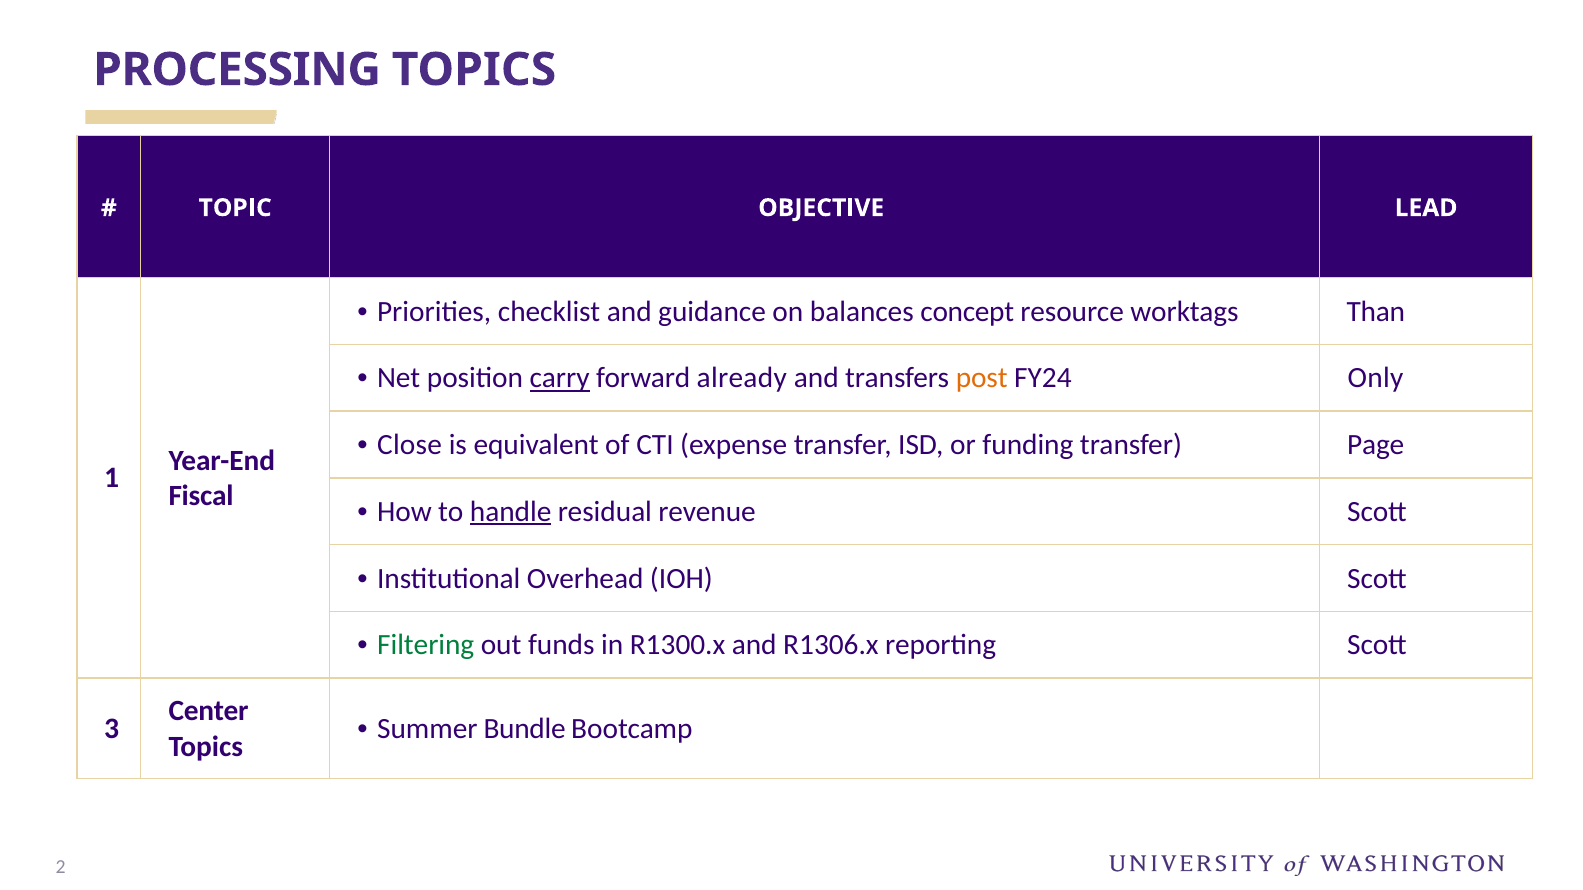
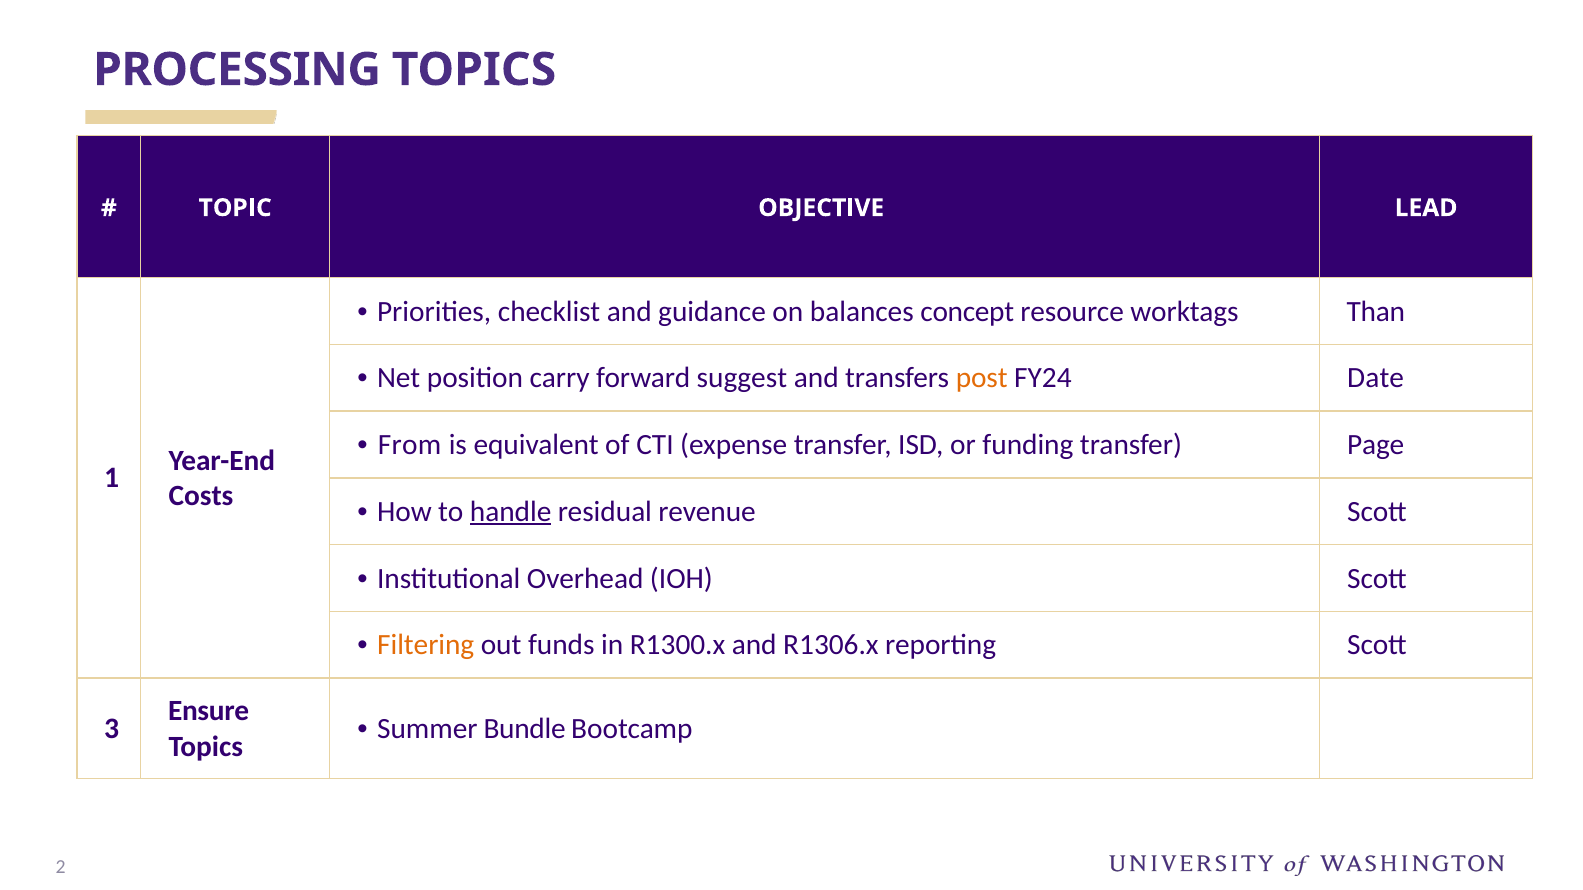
carry underline: present -> none (560, 378)
already: already -> suggest (742, 378)
Only: Only -> Date (1376, 378)
Close: Close -> From (410, 445)
Fiscal: Fiscal -> Costs (201, 496)
Filtering colour: green -> orange (426, 645)
Center: Center -> Ensure (209, 711)
